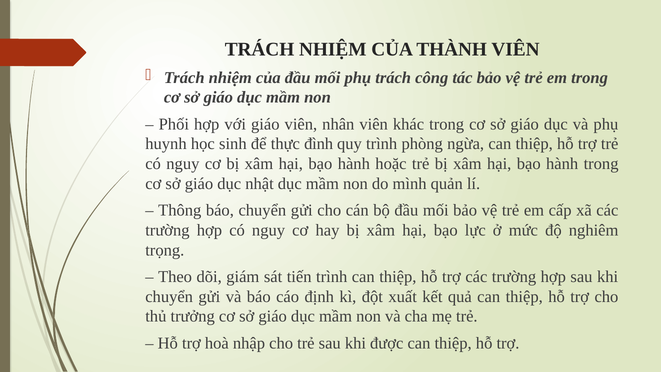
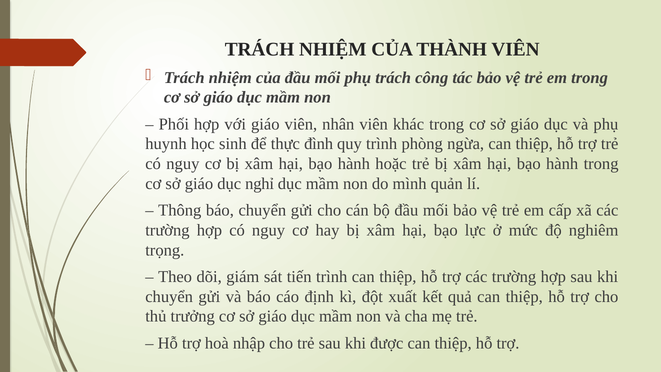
nhật: nhật -> nghỉ (260, 184)
